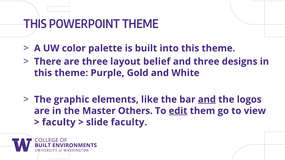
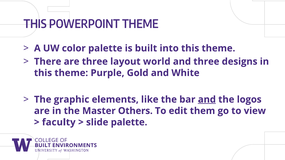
belief: belief -> world (157, 62)
edit underline: present -> none (178, 111)
slide faculty: faculty -> palette (129, 122)
